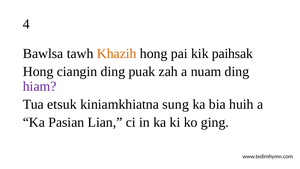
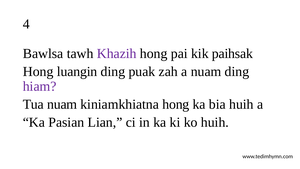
Khazih colour: orange -> purple (117, 53)
ciangin: ciangin -> luangin (77, 71)
Tua etsuk: etsuk -> nuam (62, 104)
kiniamkhiatna sung: sung -> hong (176, 104)
ko ging: ging -> huih (215, 122)
